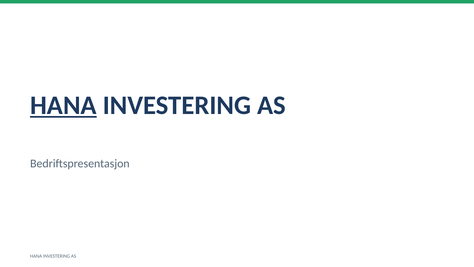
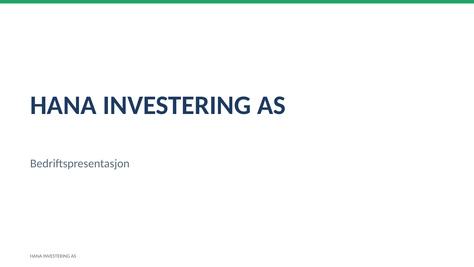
HANA underline: present -> none (63, 105)
